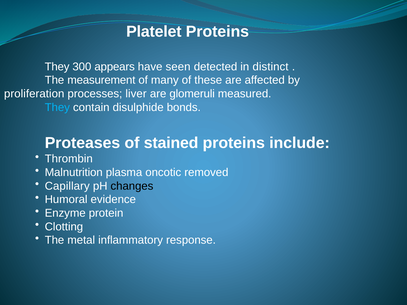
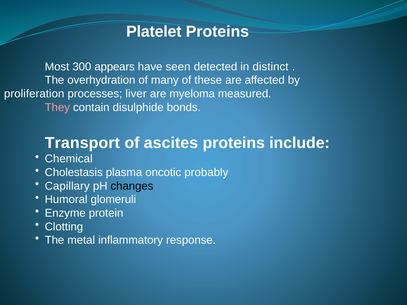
They: They -> Most (57, 67)
measurement: measurement -> overhydration (101, 80)
glomeruli: glomeruli -> myeloma (192, 94)
They colour: light blue -> pink (57, 107)
Proteases: Proteases -> Transport (82, 143)
stained: stained -> ascites (171, 143)
Thrombin: Thrombin -> Chemical (69, 159)
Malnutrition: Malnutrition -> Cholestasis (74, 173)
removed: removed -> probably (206, 173)
evidence: evidence -> glomeruli (113, 200)
